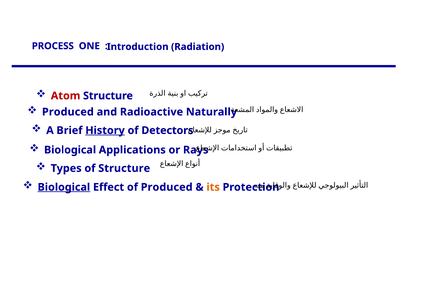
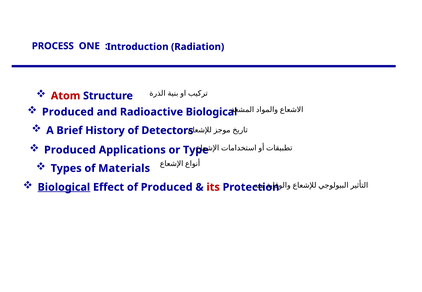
Radioactive Naturally: Naturally -> Biological (211, 112)
History underline: present -> none (105, 130)
Biological: Biological -> Produced (70, 150)
Rays: Rays -> Type (196, 150)
of Structure: Structure -> Materials (124, 168)
its colour: orange -> red (213, 187)
